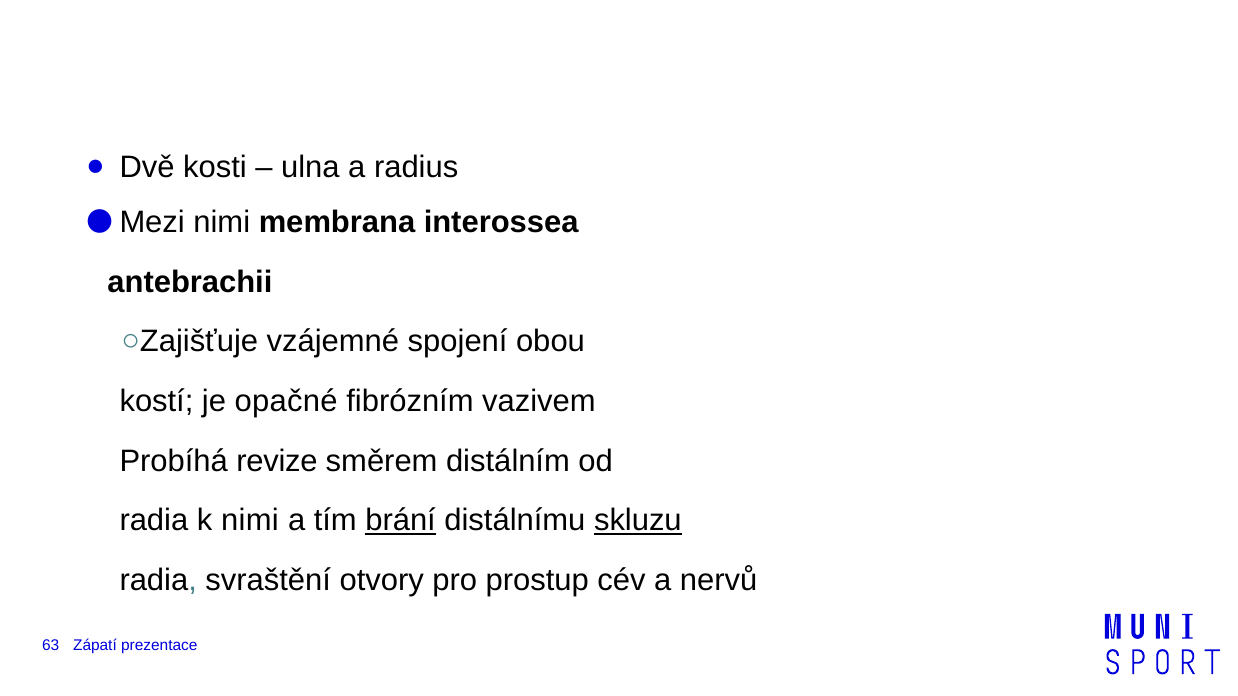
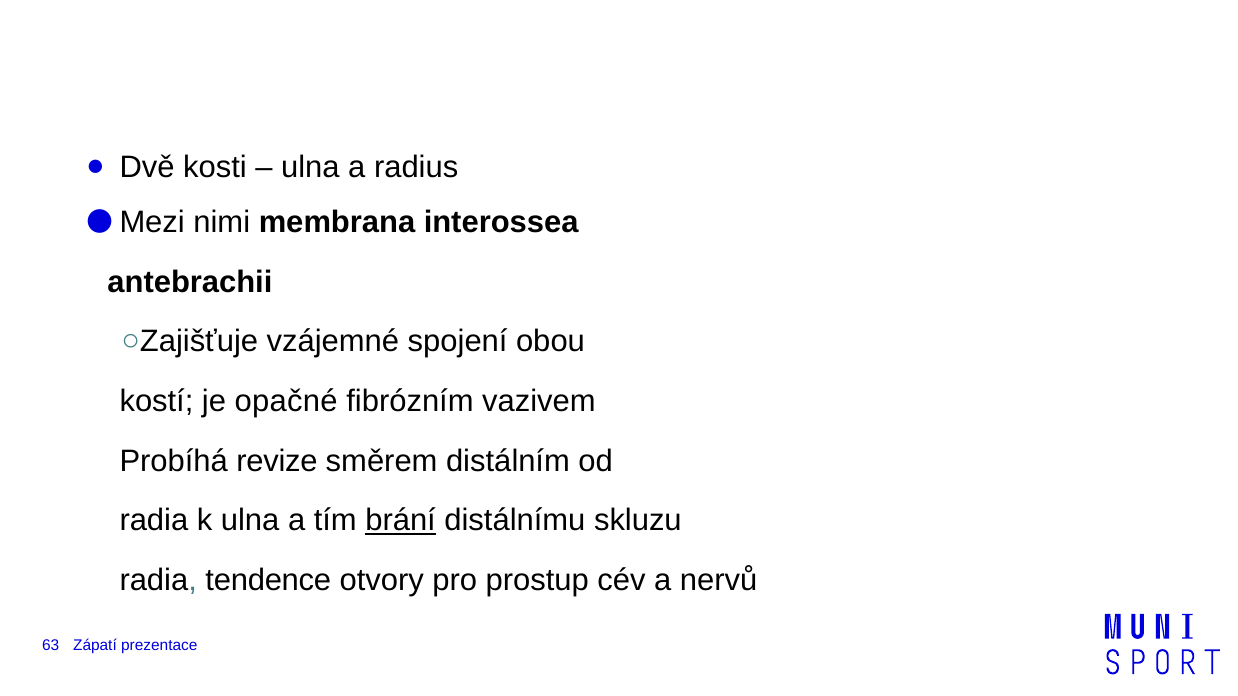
k nimi: nimi -> ulna (250, 521)
skluzu underline: present -> none (638, 521)
svraštění: svraštění -> tendence (268, 580)
